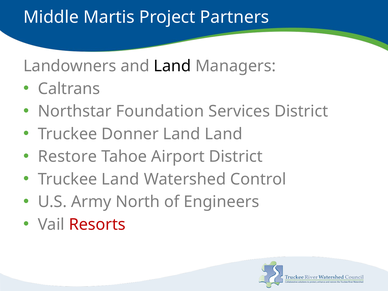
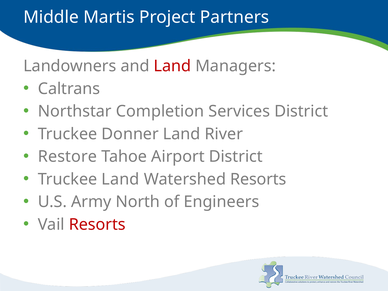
Land colour: black -> red (172, 66)
Foundation: Foundation -> Completion (160, 111)
Land Land: Land -> River (224, 134)
Watershed Control: Control -> Resorts (258, 179)
